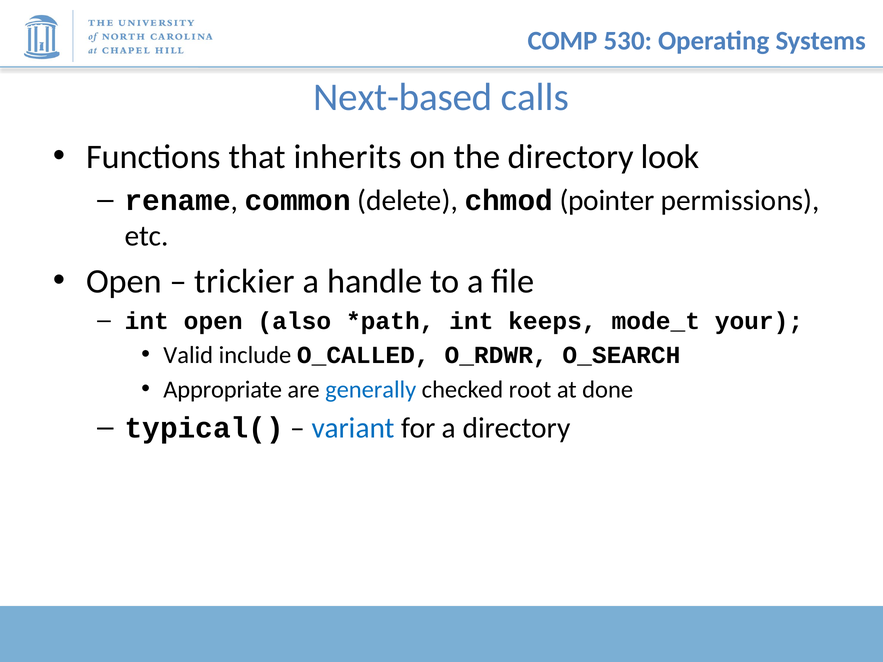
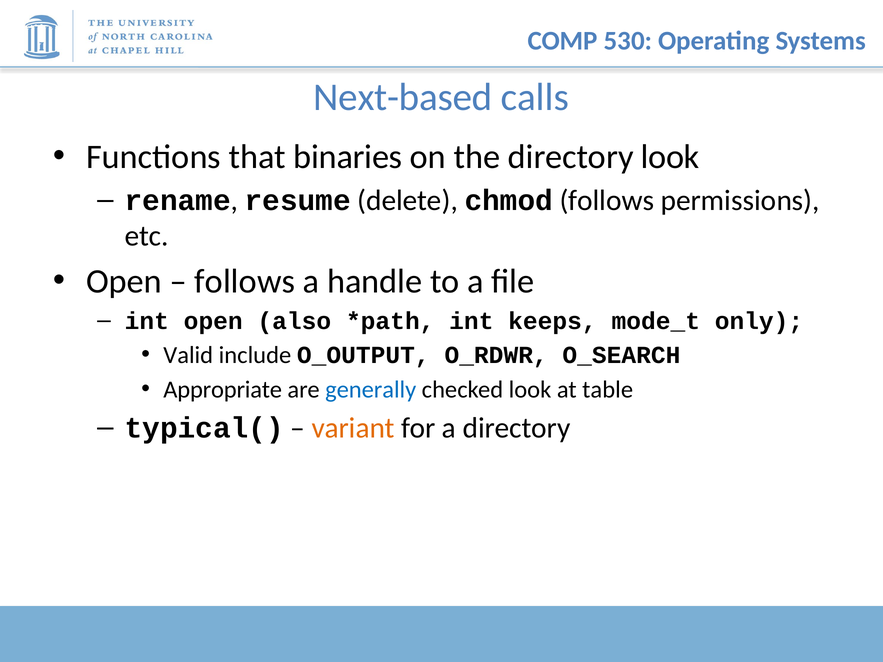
inherits: inherits -> binaries (348, 157)
common: common -> resume (298, 201)
chmod pointer: pointer -> follows (607, 201)
trickier: trickier -> follows (245, 282)
your: your -> only (759, 321)
O_CALLED: O_CALLED -> O_OUTPUT (363, 355)
checked root: root -> look (530, 390)
done: done -> table (608, 390)
variant colour: blue -> orange (353, 428)
